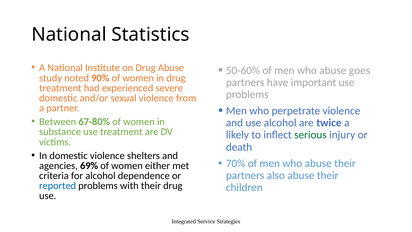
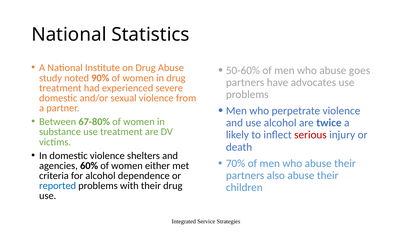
important: important -> advocates (313, 82)
serious colour: green -> red (310, 135)
69%: 69% -> 60% (89, 166)
